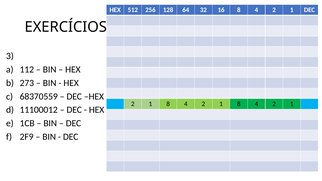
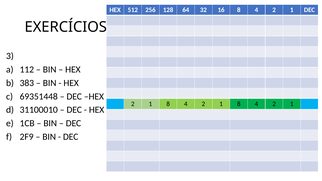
273: 273 -> 383 (27, 83)
68370559: 68370559 -> 69351448 (39, 96)
11100012: 11100012 -> 31100010 (39, 110)
